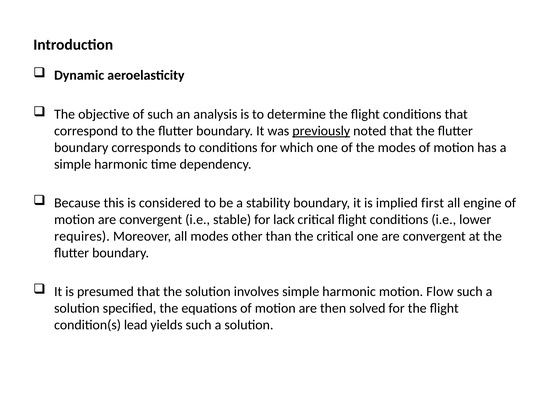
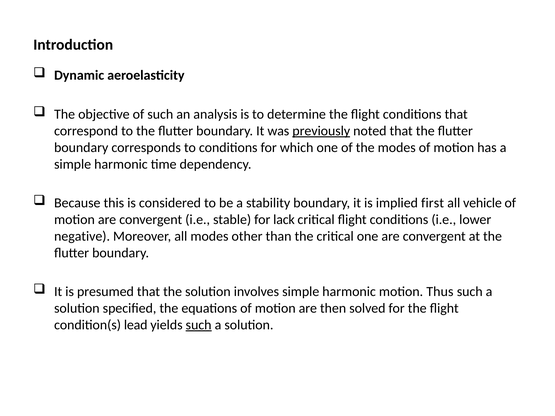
engine: engine -> vehicle (482, 203)
requires: requires -> negative (82, 236)
Flow: Flow -> Thus (440, 292)
such underline: none -> present (199, 325)
